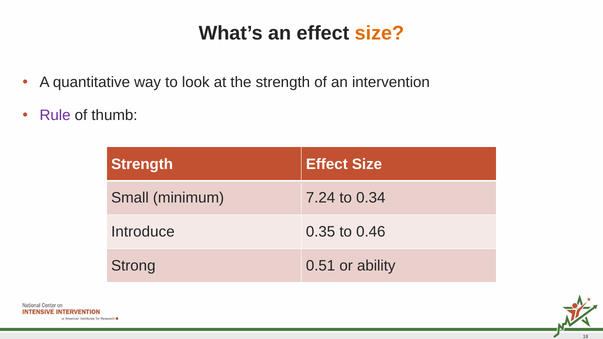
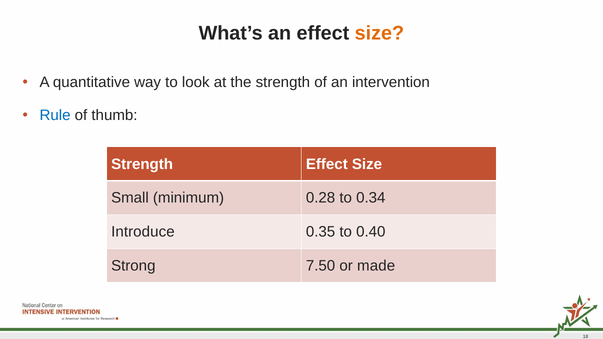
Rule colour: purple -> blue (55, 115)
7.24: 7.24 -> 0.28 (321, 198)
0.46: 0.46 -> 0.40 (371, 232)
0.51: 0.51 -> 7.50 (321, 266)
ability: ability -> made (376, 266)
